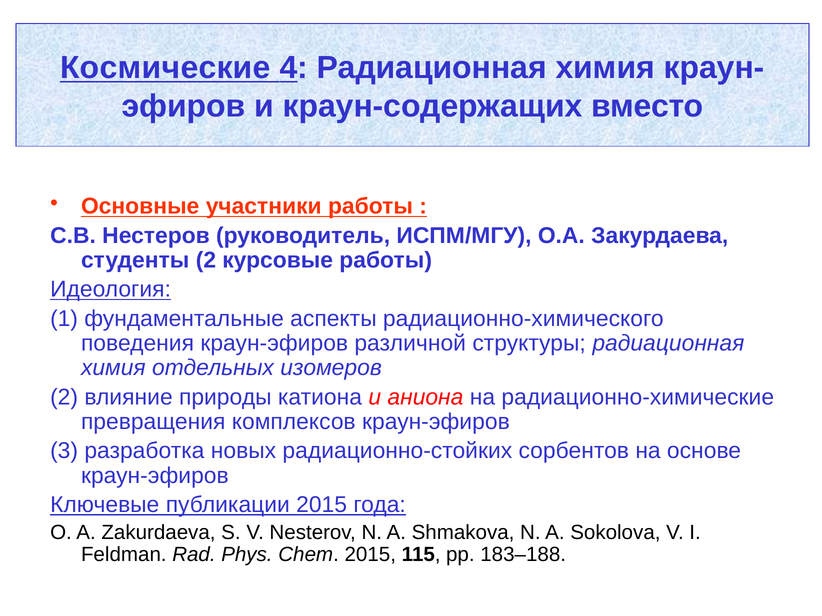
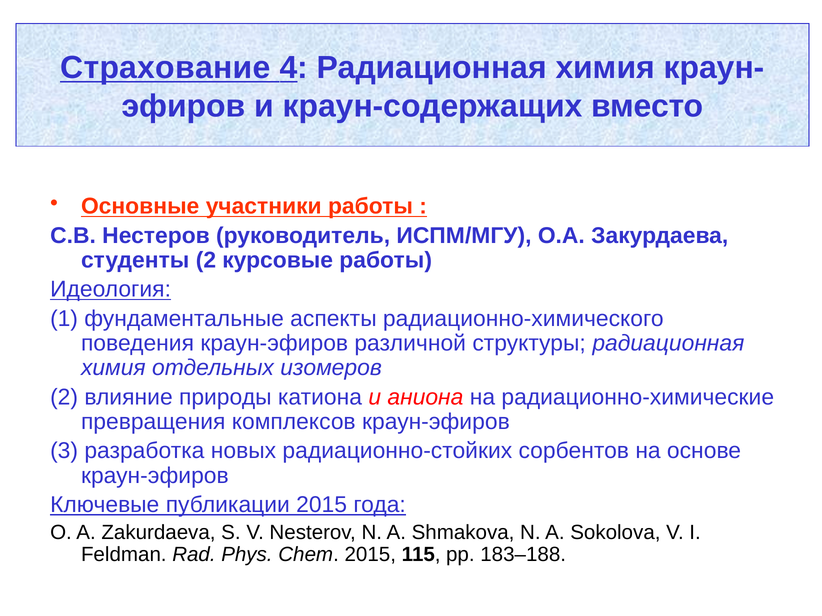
Космические: Космические -> Страхование (165, 68)
